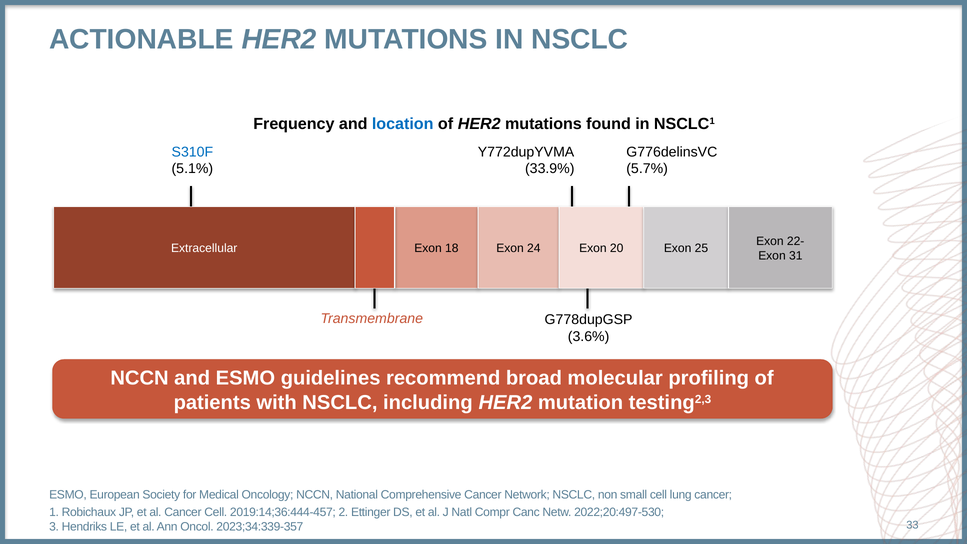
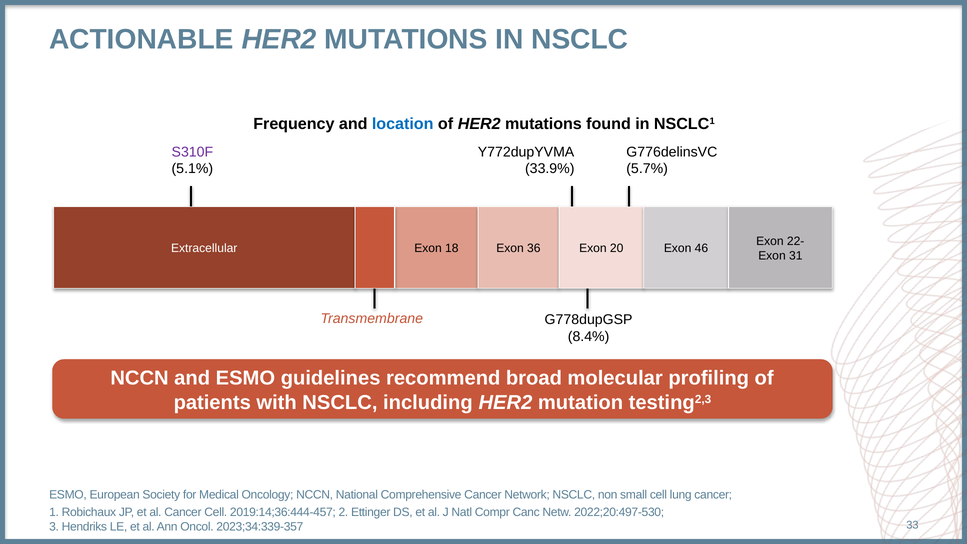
S310F colour: blue -> purple (192, 152)
24: 24 -> 36 (534, 248)
25: 25 -> 46 (701, 248)
3.6%: 3.6% -> 8.4% (589, 337)
